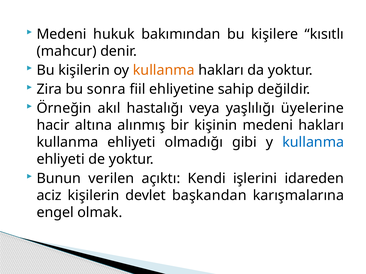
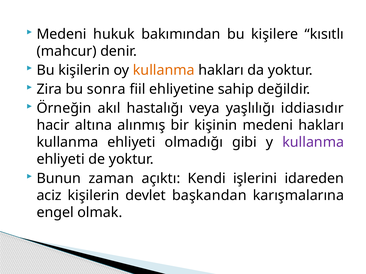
üyelerine: üyelerine -> iddiasıdır (312, 108)
kullanma colour: blue -> purple (313, 143)
verilen: verilen -> zaman (111, 179)
